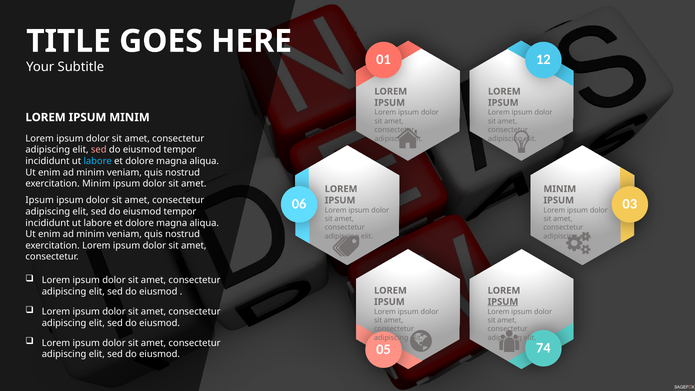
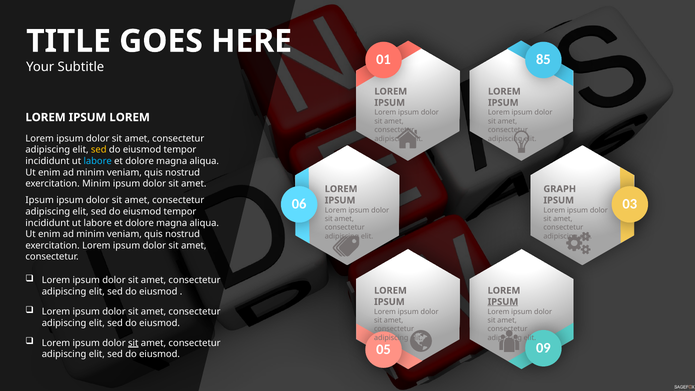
12: 12 -> 85 (543, 60)
MINIM: MINIM -> LOREM (130, 117)
sed colour: pink -> yellow (99, 150)
MINIM: MINIM -> GRAPH (560, 189)
sit underline: none -> present (133, 343)
74: 74 -> 09 (543, 348)
